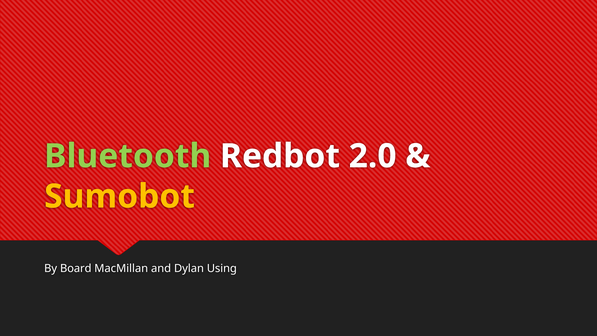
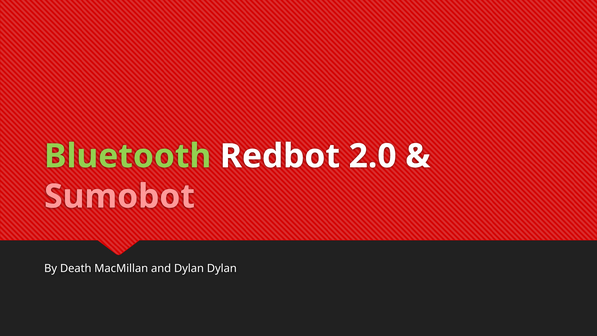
Sumobot colour: yellow -> pink (120, 196)
Board: Board -> Death (76, 268)
Dylan Using: Using -> Dylan (222, 268)
